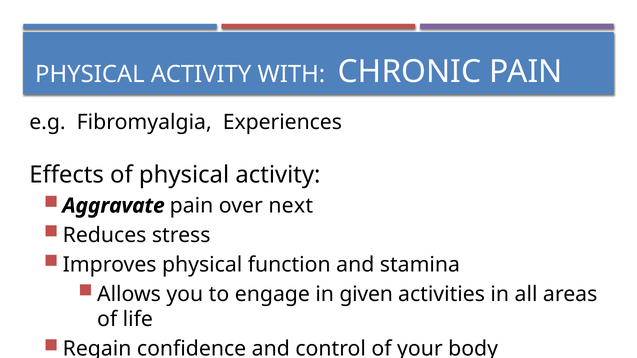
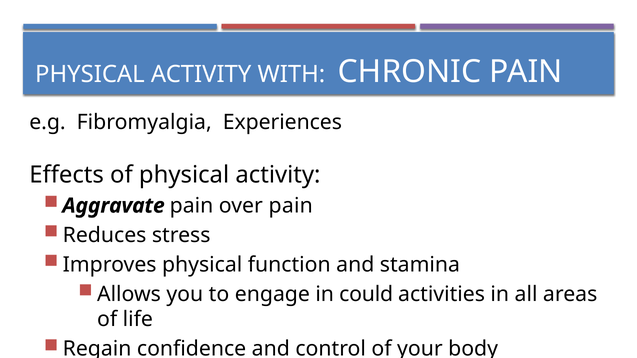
over next: next -> pain (291, 206)
given: given -> could (366, 294)
